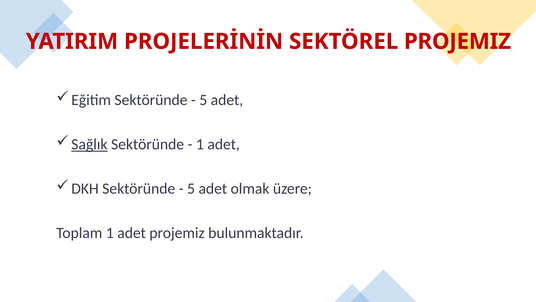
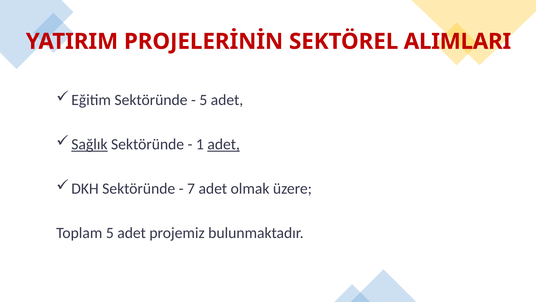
SEKTÖREL PROJEMIZ: PROJEMIZ -> ALIMLARI (457, 41)
adet underline: none -> present (224, 144)
5: 5 -> 7 (191, 188)
Toplam 1: 1 -> 5 (110, 233)
